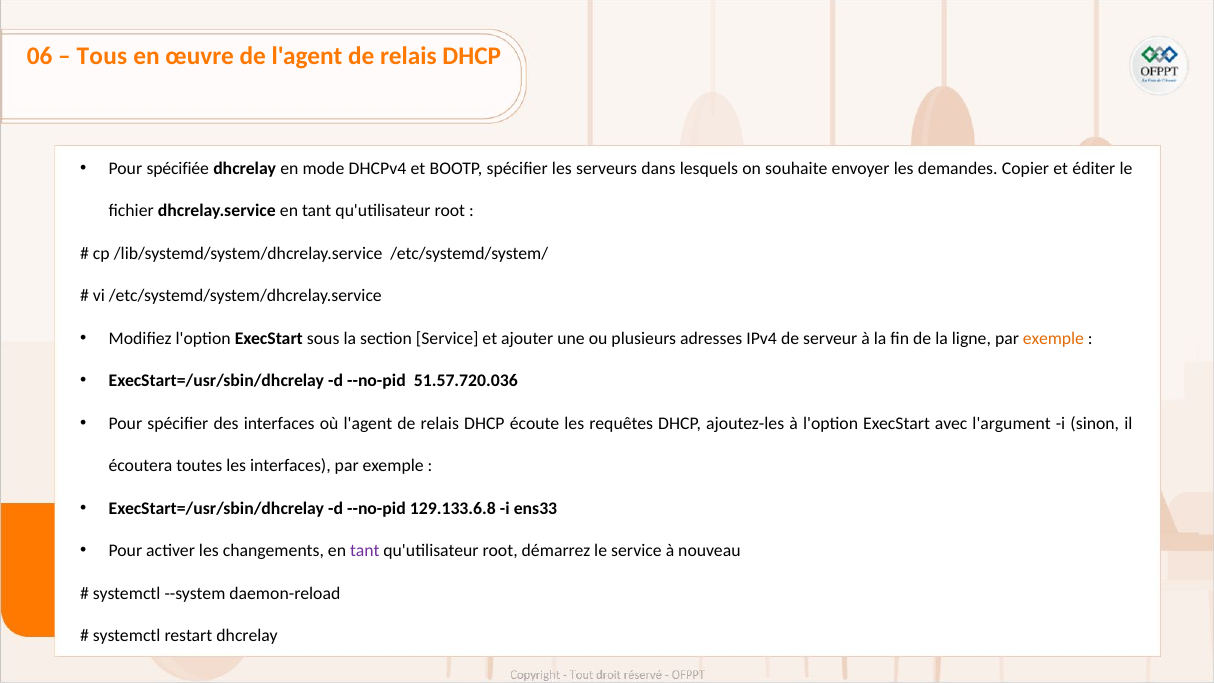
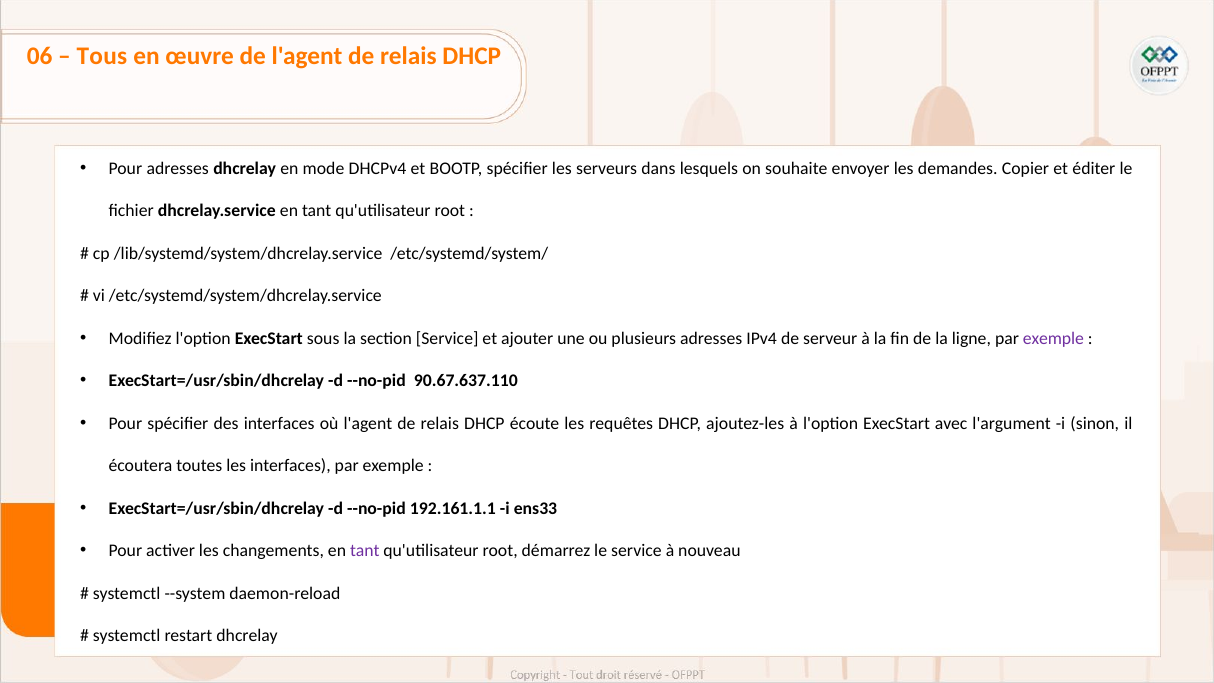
Pour spécifiée: spécifiée -> adresses (178, 168)
exemple colour: orange -> purple (1053, 338)
51.57.720.036: 51.57.720.036 -> 90.67.637.110 (466, 381)
129.133.6.8: 129.133.6.8 -> 192.161.1.1 (453, 508)
